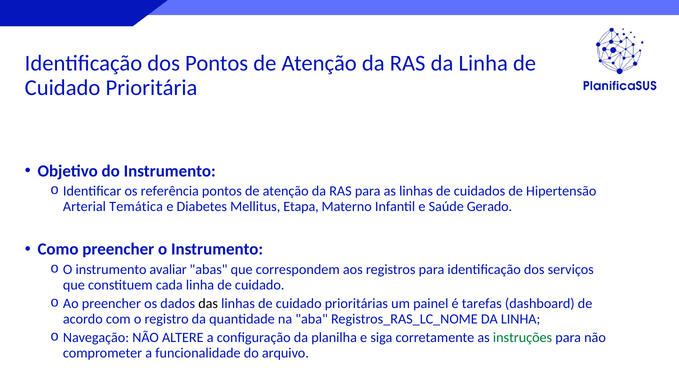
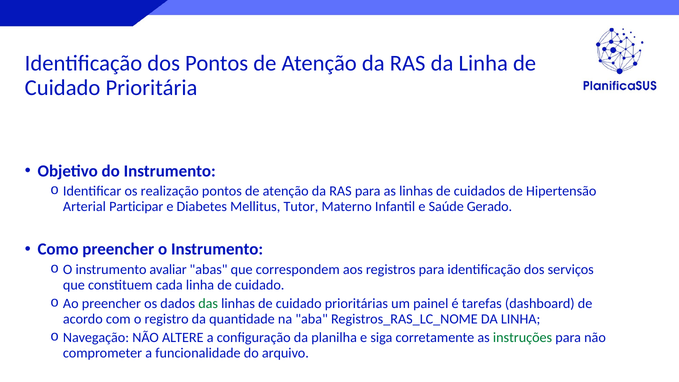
referência: referência -> realização (170, 191)
Temática: Temática -> Participar (136, 207)
Etapa: Etapa -> Tutor (301, 207)
das colour: black -> green (208, 304)
